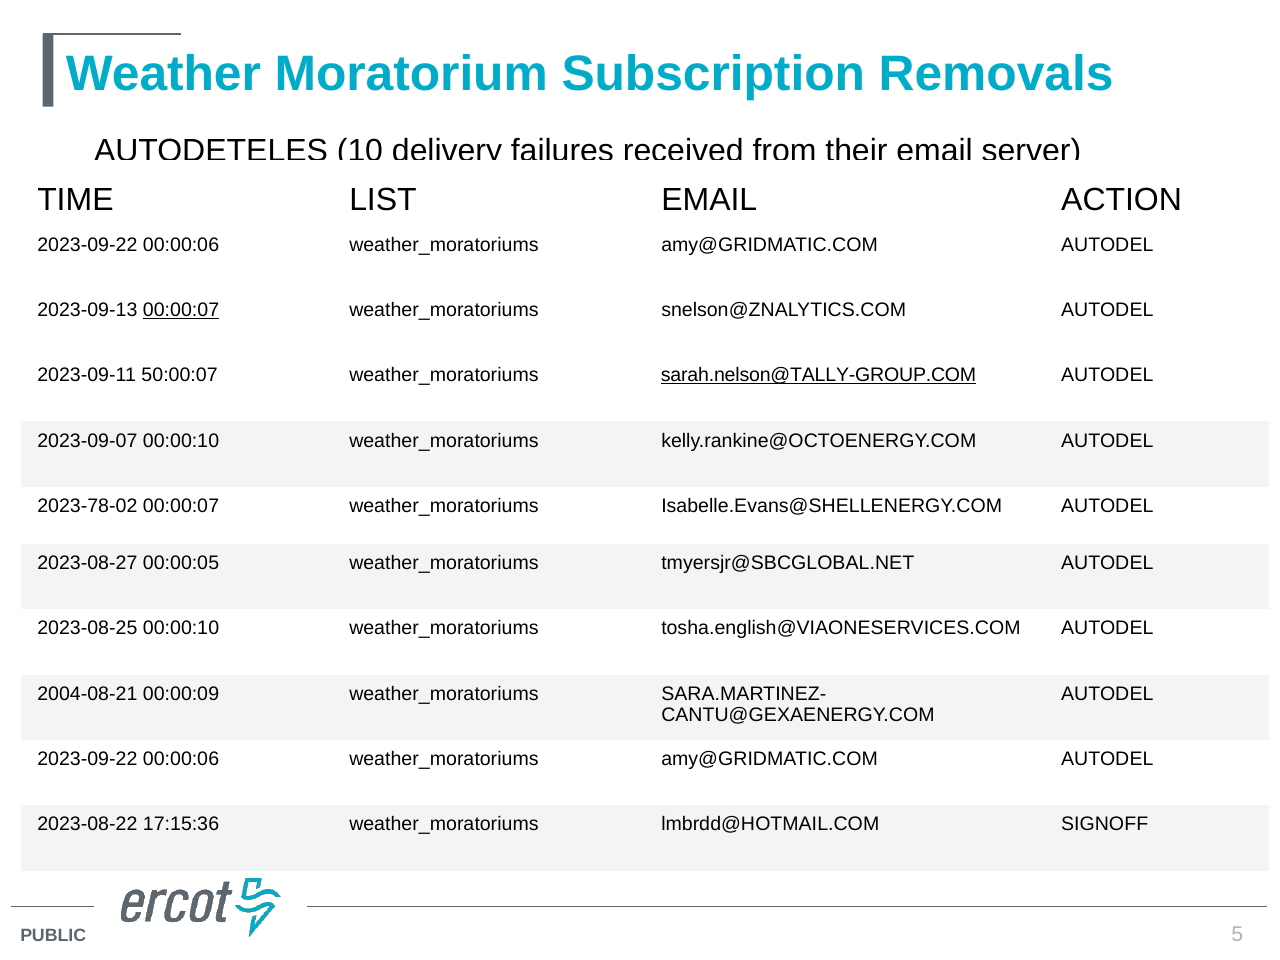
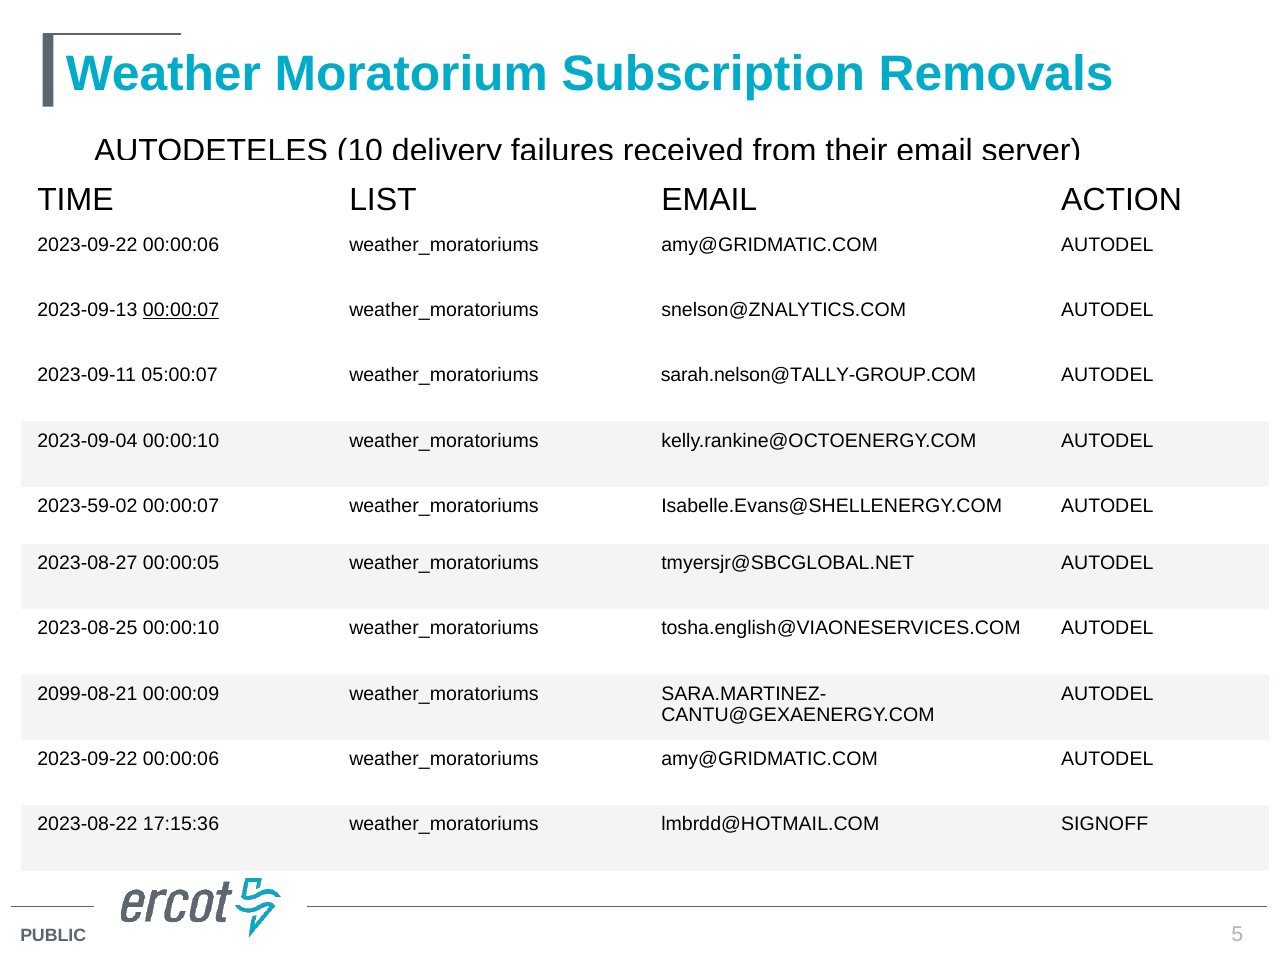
50:00:07: 50:00:07 -> 05:00:07 (180, 375)
sarah.nelson@TALLY-GROUP.COM underline: present -> none (819, 375)
2023-09-07: 2023-09-07 -> 2023-09-04 (87, 441)
2023-78-02: 2023-78-02 -> 2023-59-02 (87, 506)
2004-08-21: 2004-08-21 -> 2099-08-21 (87, 694)
